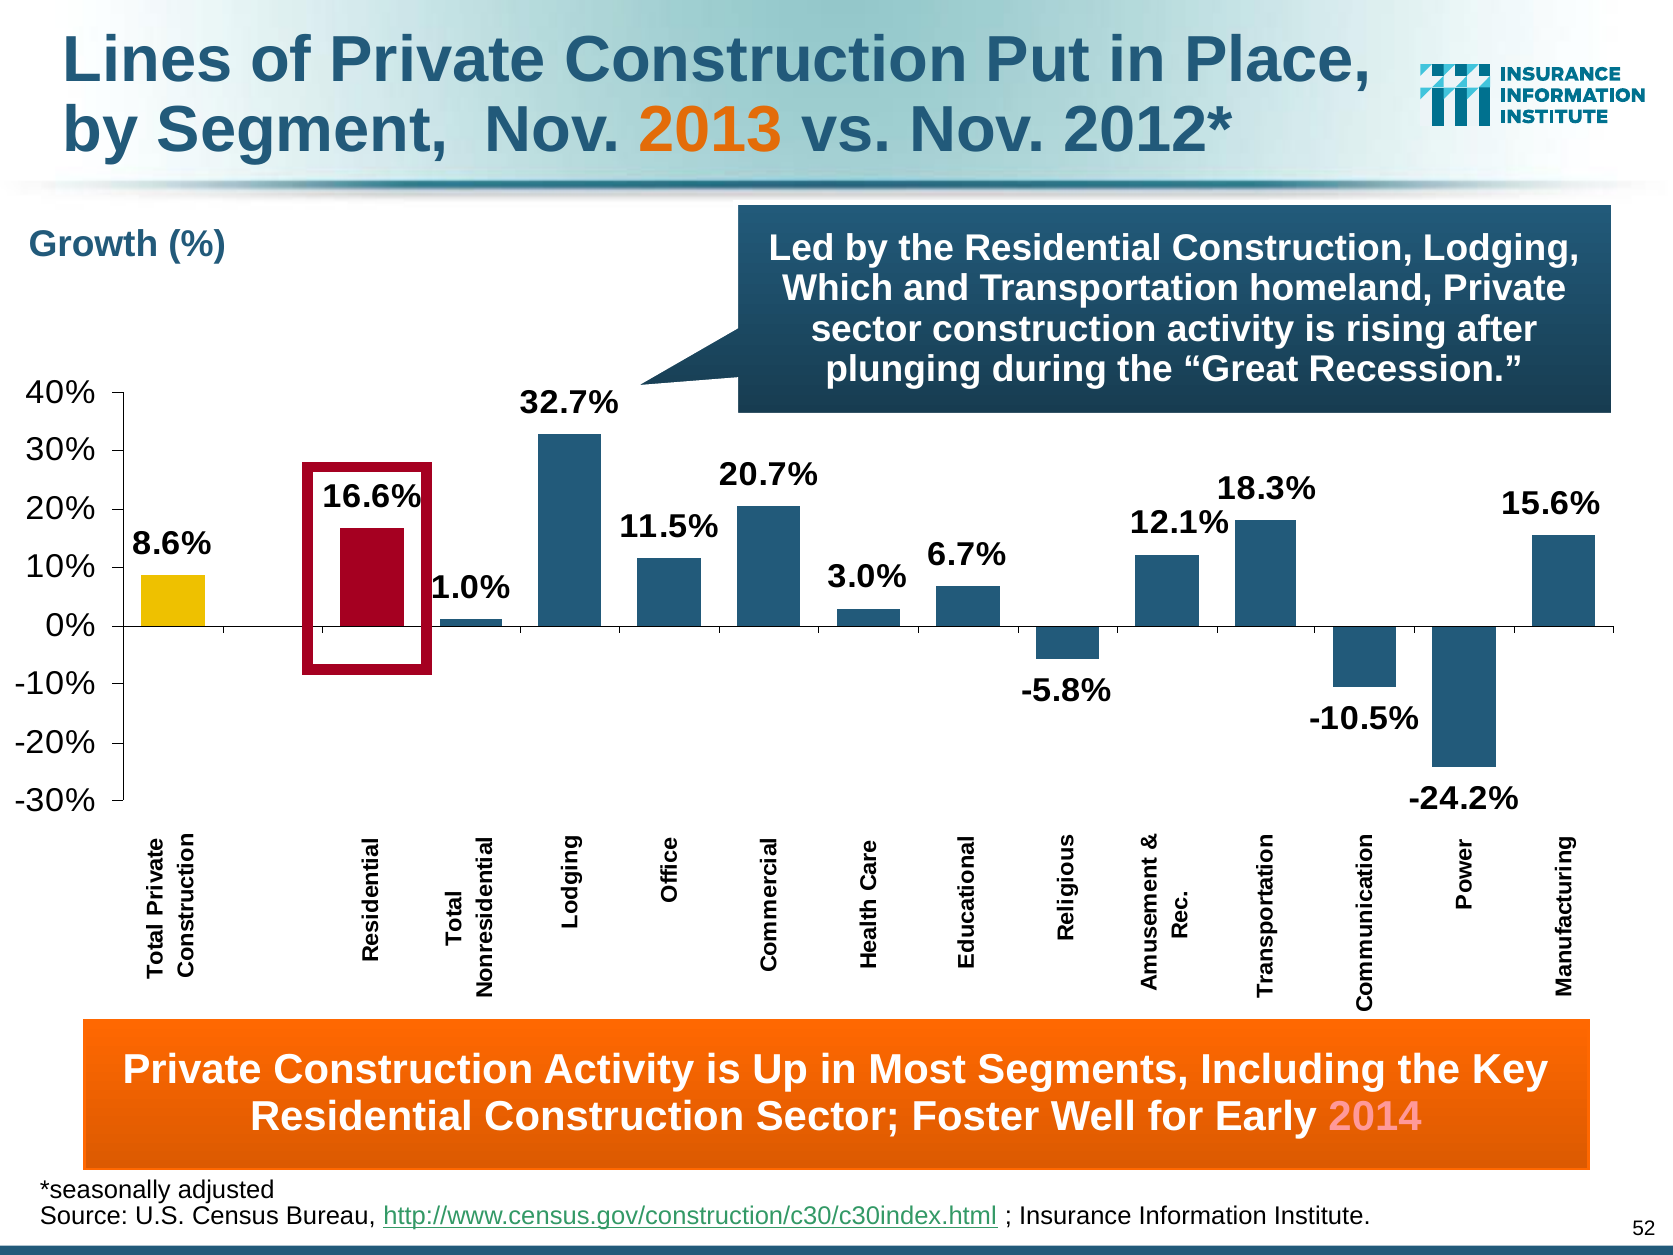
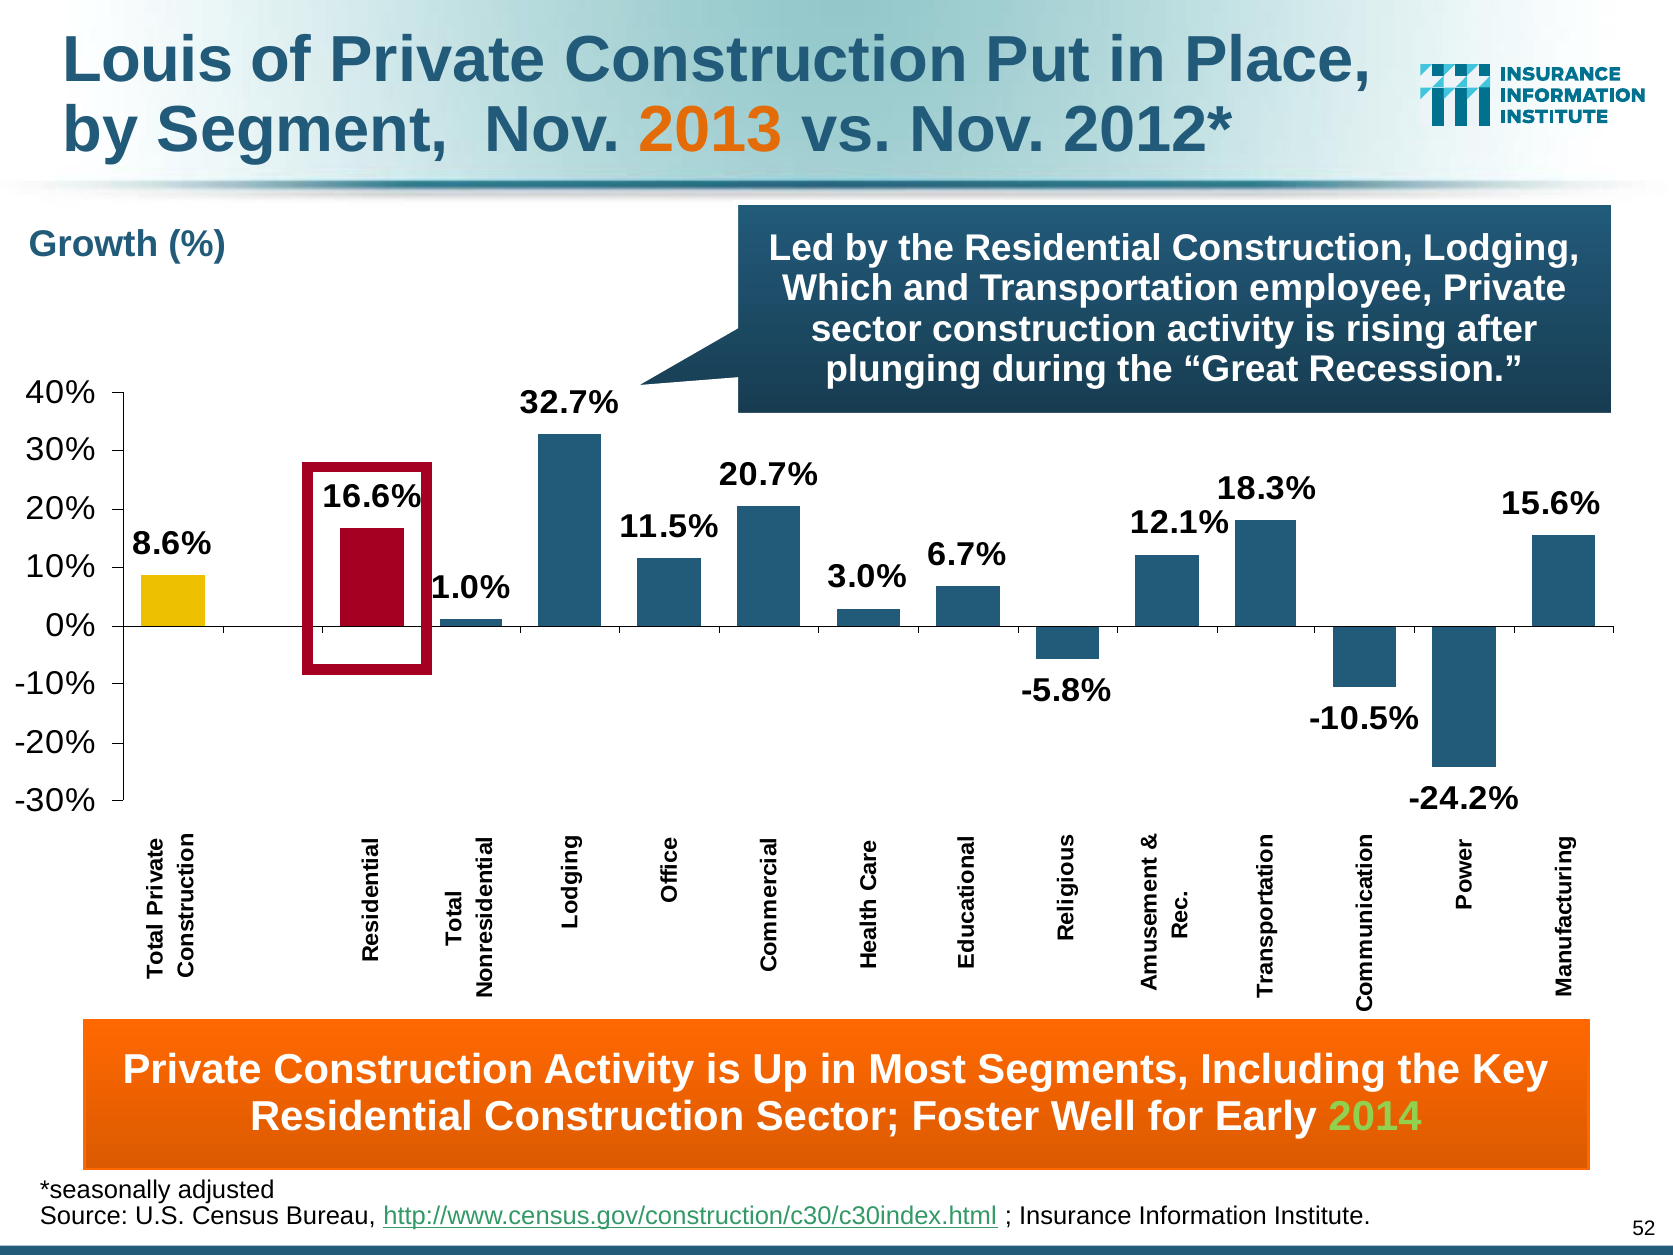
Lines: Lines -> Louis (148, 60)
homeland: homeland -> employee (1341, 289)
2014 colour: pink -> light green (1375, 1117)
